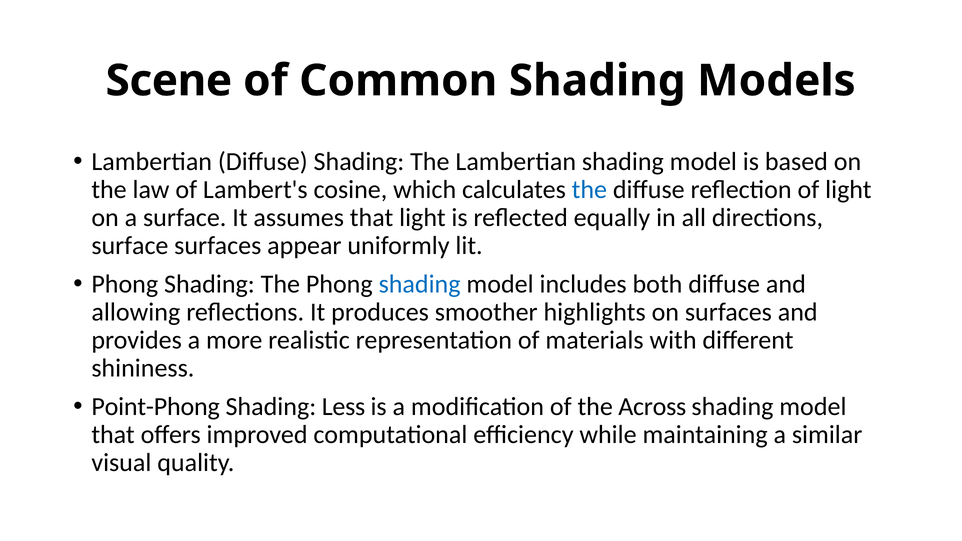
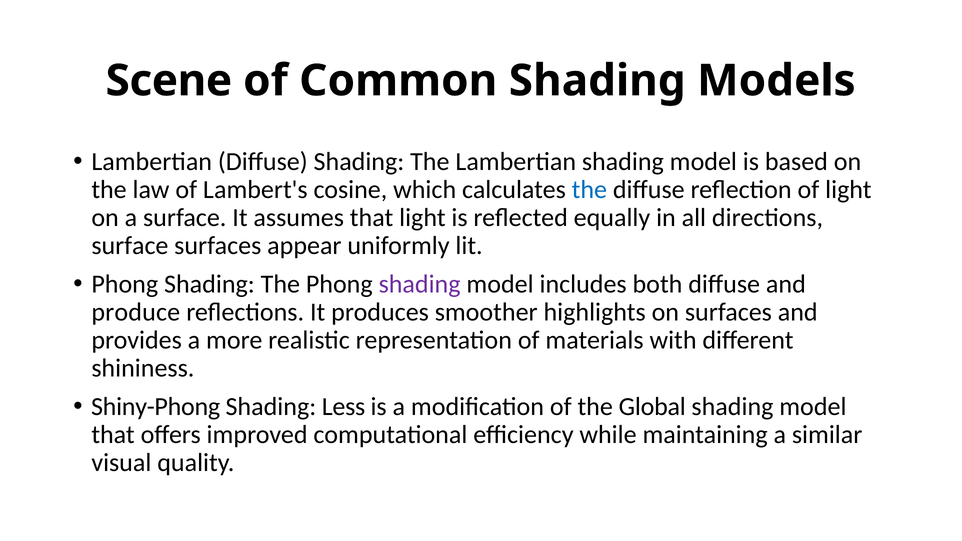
shading colour: blue -> purple (420, 284)
allowing: allowing -> produce (136, 312)
Point-Phong: Point-Phong -> Shiny-Phong (156, 407)
Across: Across -> Global (652, 407)
